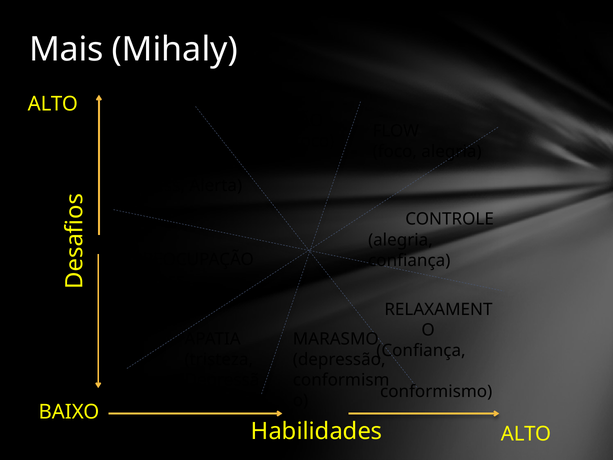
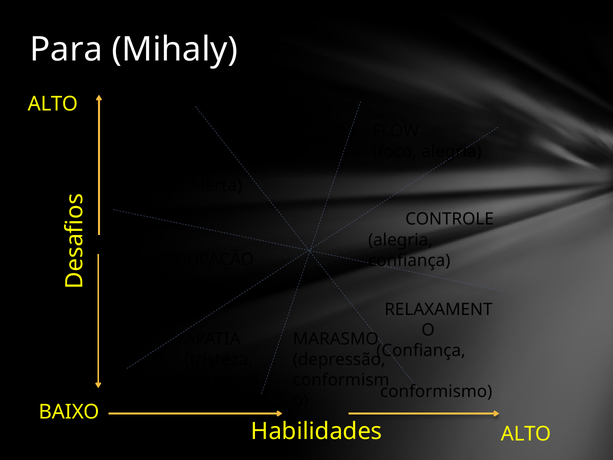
Mais: Mais -> Para (66, 49)
